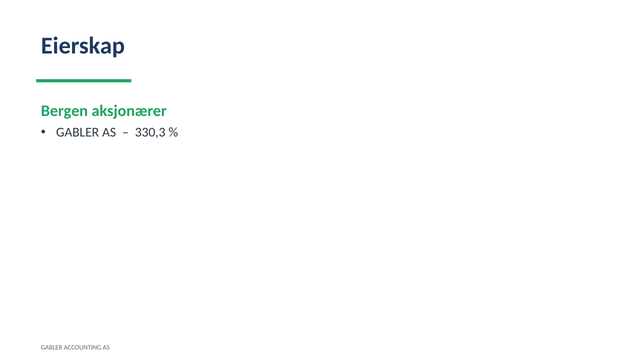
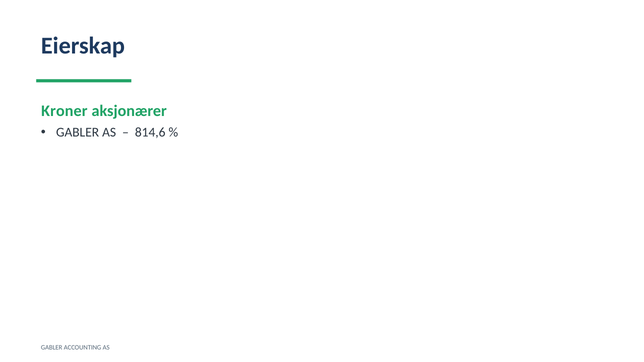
Bergen: Bergen -> Kroner (64, 111)
330,3: 330,3 -> 814,6 (150, 132)
